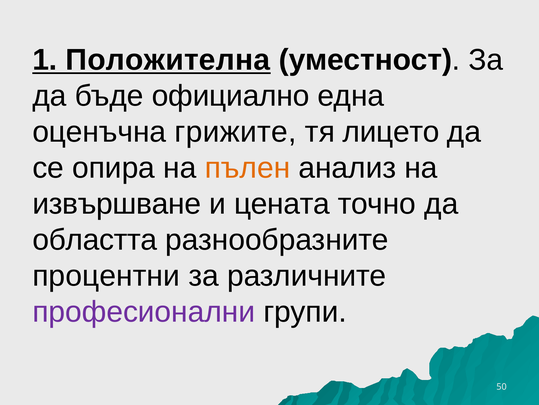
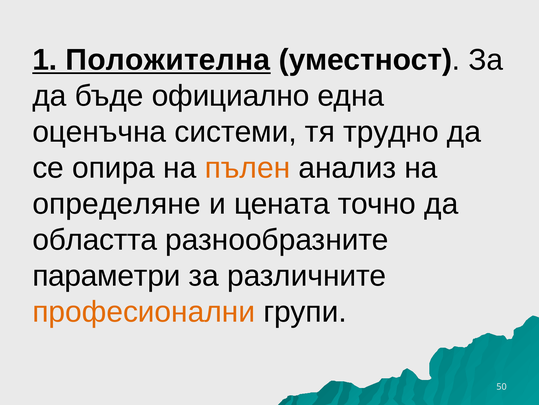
грижите: грижите -> системи (236, 132)
лицето: лицето -> трудно (391, 132)
извършване: извършване -> определяне (117, 204)
процентни: процентни -> параметри (106, 275)
професионални colour: purple -> orange (144, 311)
